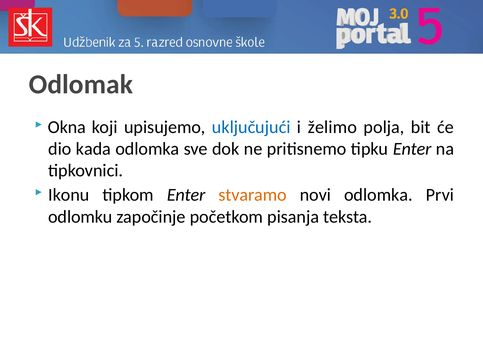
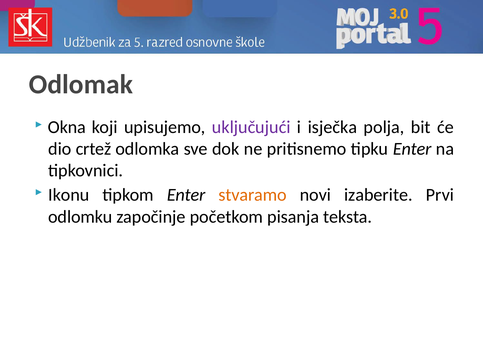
uključujući colour: blue -> purple (251, 127)
želimo: želimo -> isječka (332, 127)
kada: kada -> crtež (94, 149)
novi odlomka: odlomka -> izaberite (378, 195)
